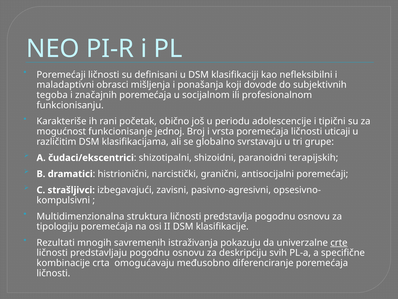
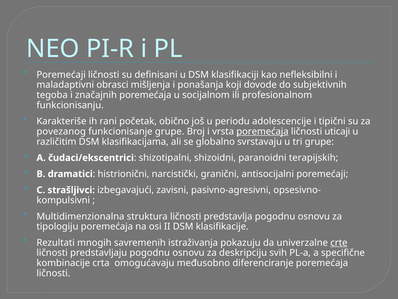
mogućnost: mogućnost -> povezanog (61, 131)
funkcionisanje jednoj: jednoj -> grupe (170, 131)
poremećaja underline: none -> present (262, 131)
